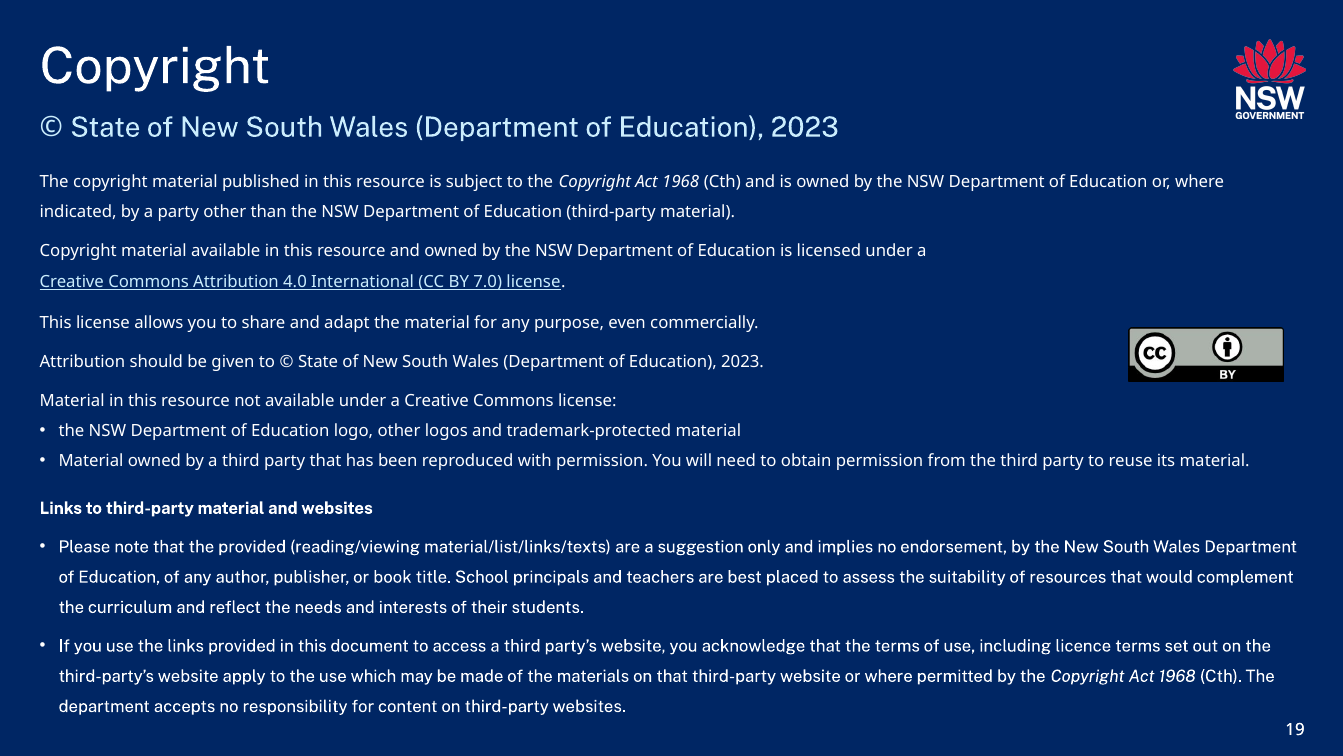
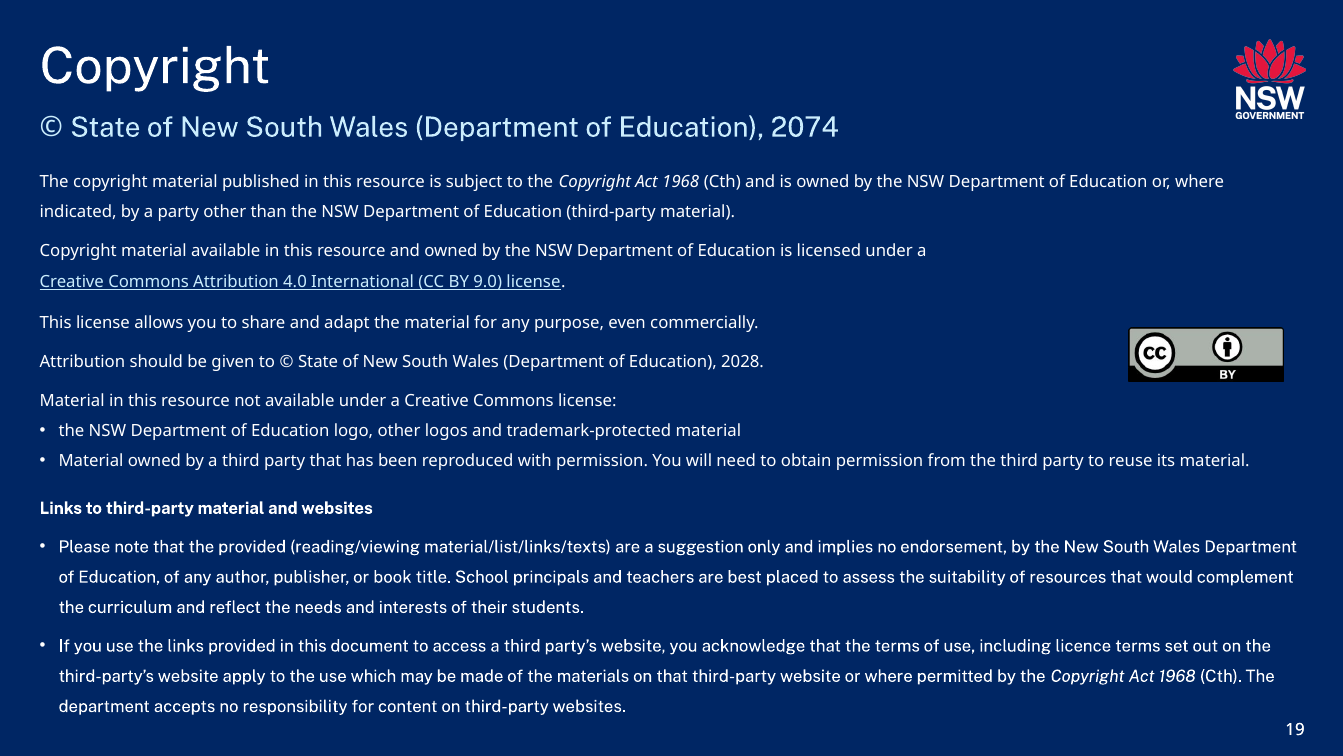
2023: 2023 -> 2074 (805, 127)
7.0: 7.0 -> 9.0 (488, 282)
2023: 2023 -> 2028 (743, 362)
